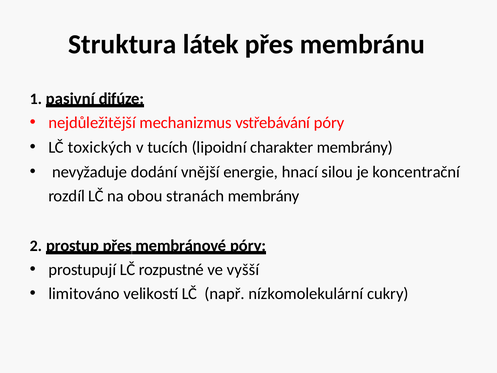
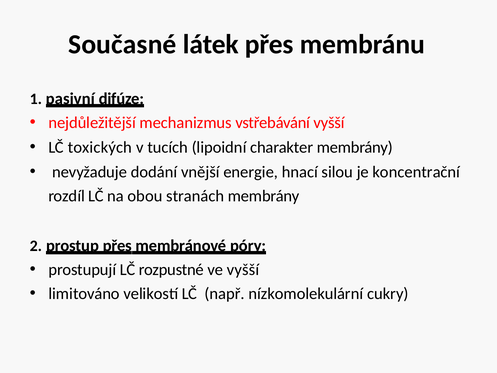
Struktura: Struktura -> Současné (122, 44)
vstřebávání póry: póry -> vyšší (329, 123)
